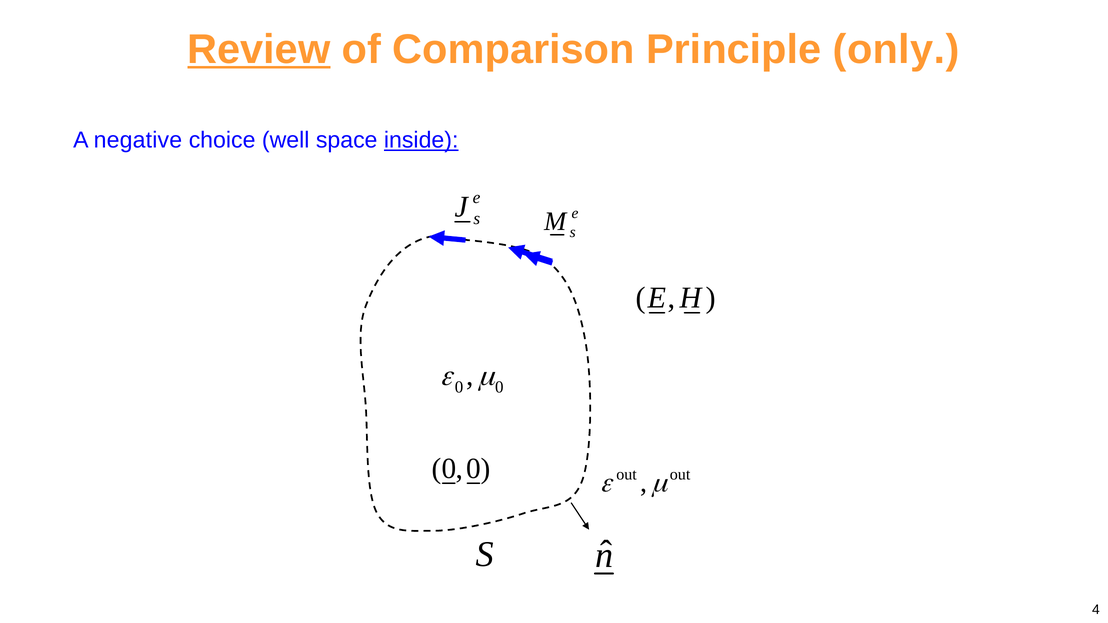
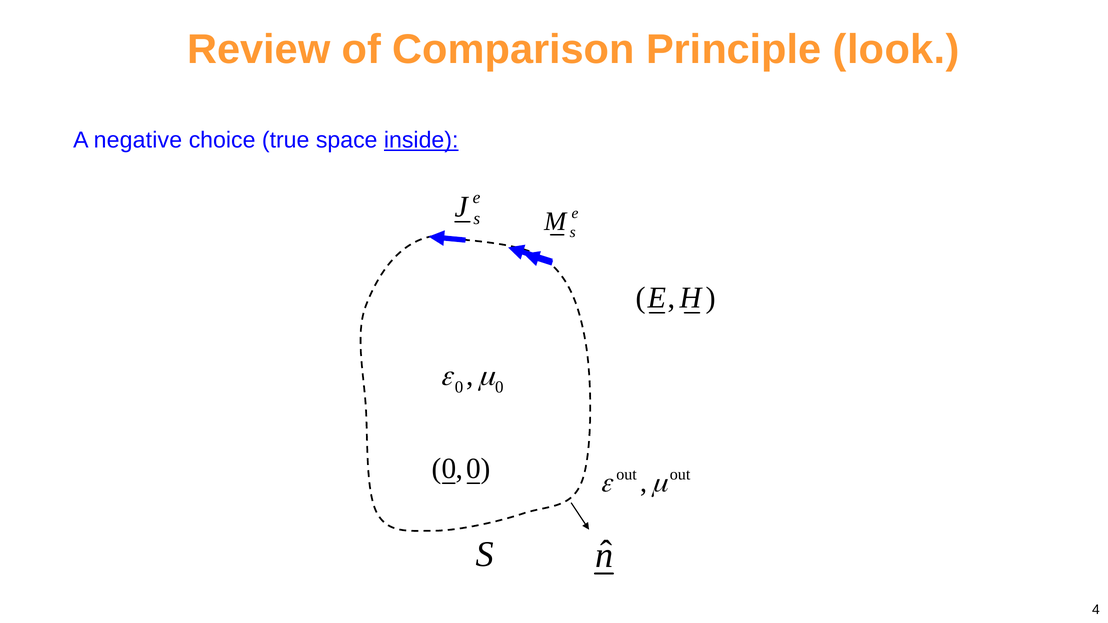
Review underline: present -> none (259, 49)
only: only -> look (896, 49)
well: well -> true (286, 140)
